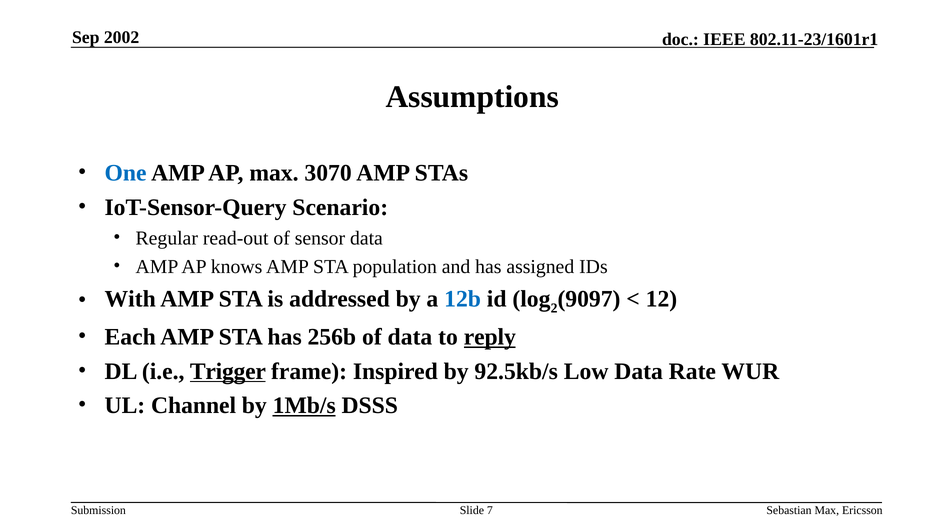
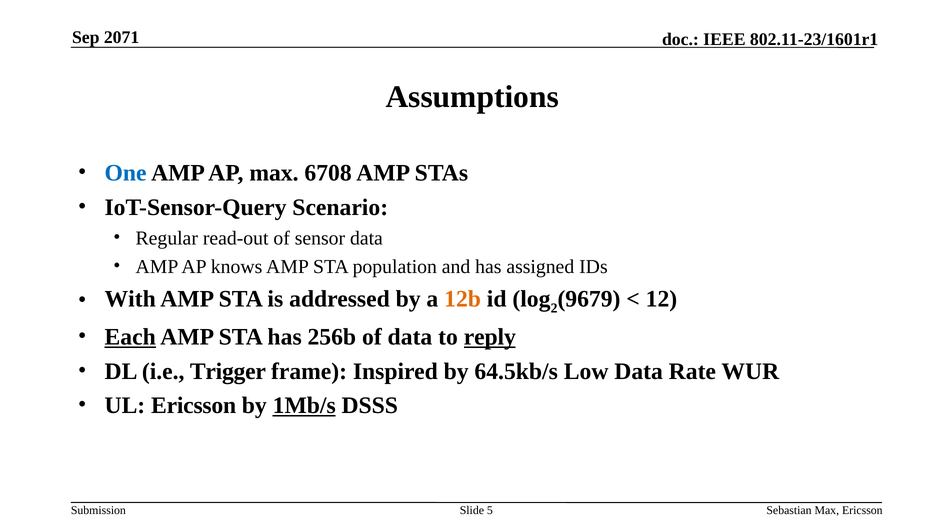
2002: 2002 -> 2071 (122, 38)
3070: 3070 -> 6708 (328, 173)
12b colour: blue -> orange (463, 299)
9097: 9097 -> 9679 (589, 299)
Each underline: none -> present (130, 337)
Trigger underline: present -> none (228, 371)
92.5kb/s: 92.5kb/s -> 64.5kb/s (516, 371)
UL Channel: Channel -> Ericsson (194, 405)
7: 7 -> 5 (490, 510)
